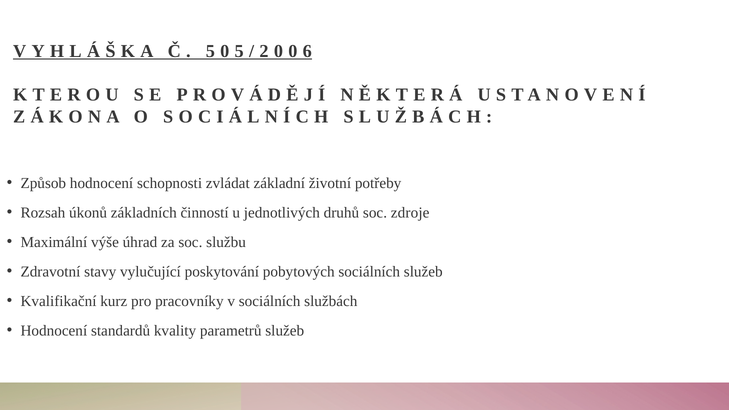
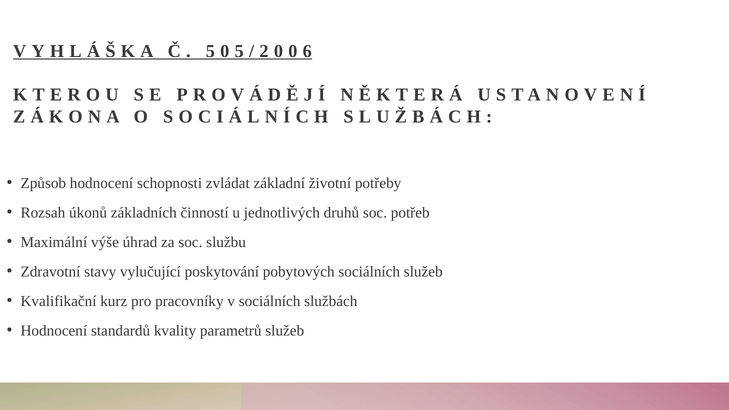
zdroje: zdroje -> potřeb (410, 213)
